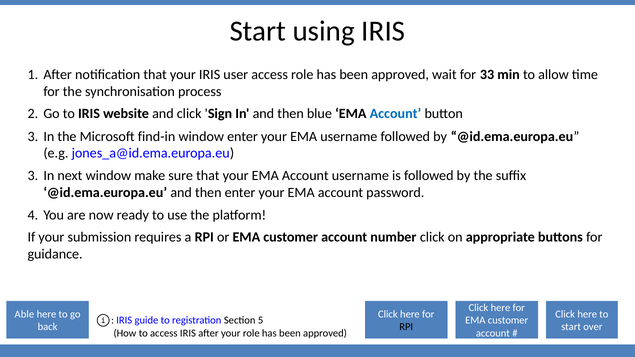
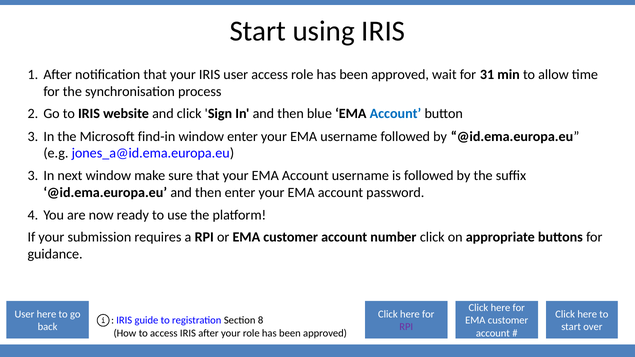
33: 33 -> 31 (487, 75)
Able: Able -> User (24, 314)
5: 5 -> 8 (261, 321)
RPI colour: black -> purple (406, 327)
